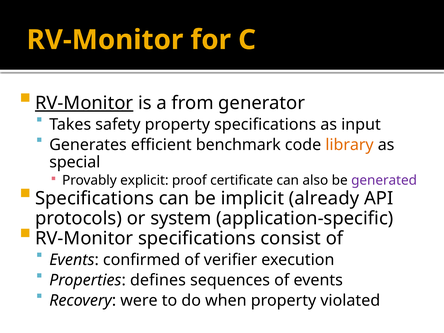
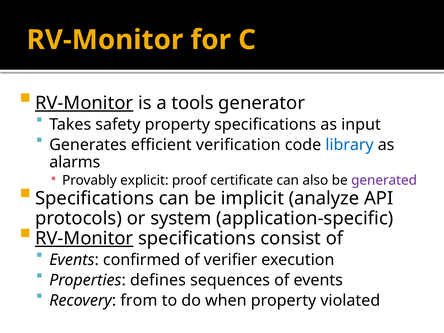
from: from -> tools (193, 103)
benchmark: benchmark -> verification (238, 145)
library colour: orange -> blue (349, 145)
special: special -> alarms (75, 162)
already: already -> analyze (324, 198)
RV-Monitor underline: none -> present (84, 238)
were: were -> from (139, 301)
